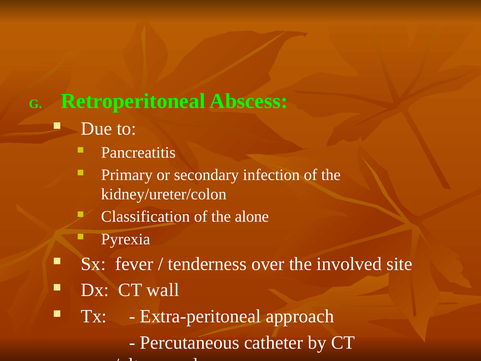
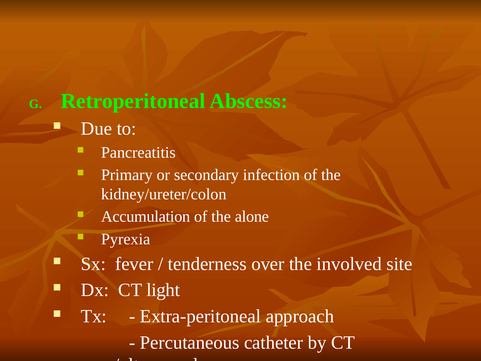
Classification: Classification -> Accumulation (146, 217)
wall: wall -> light (163, 290)
